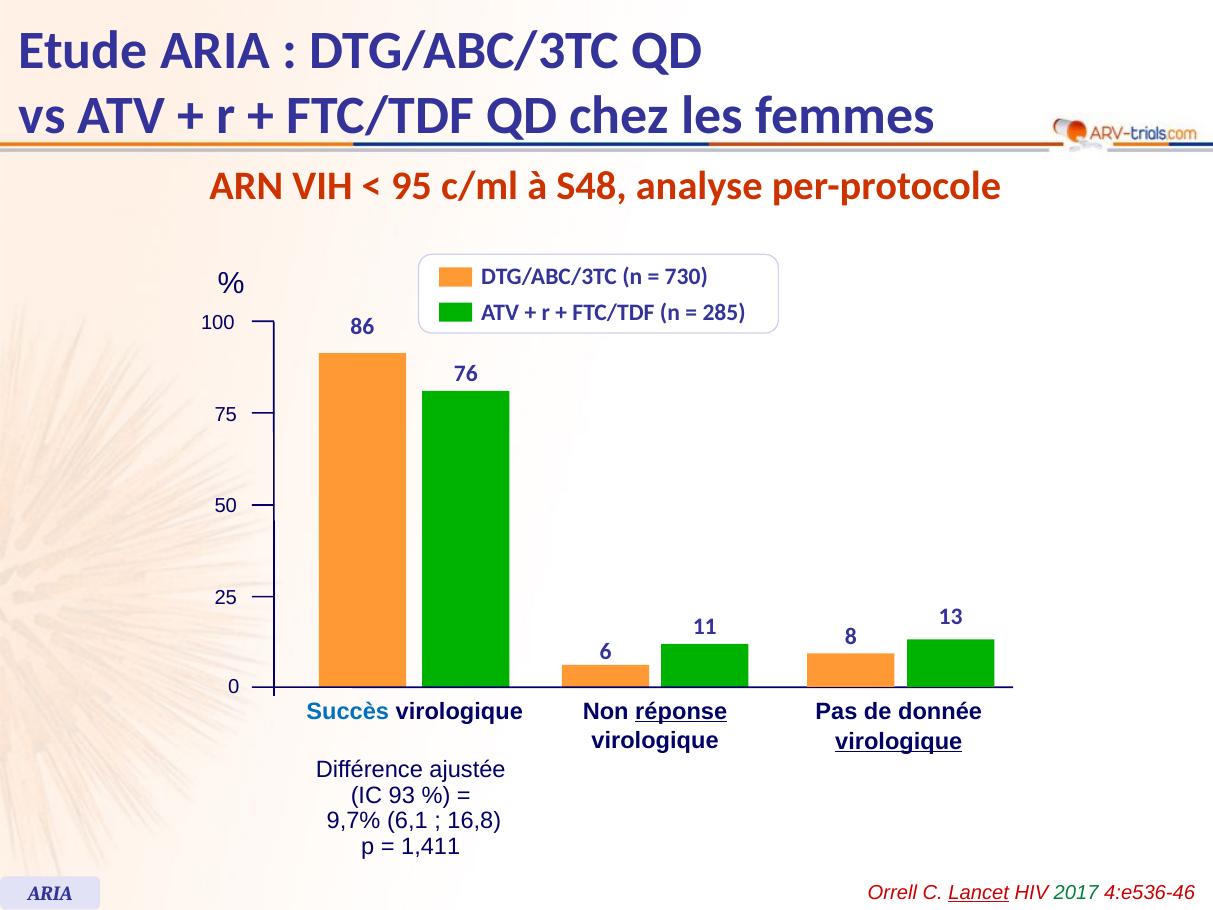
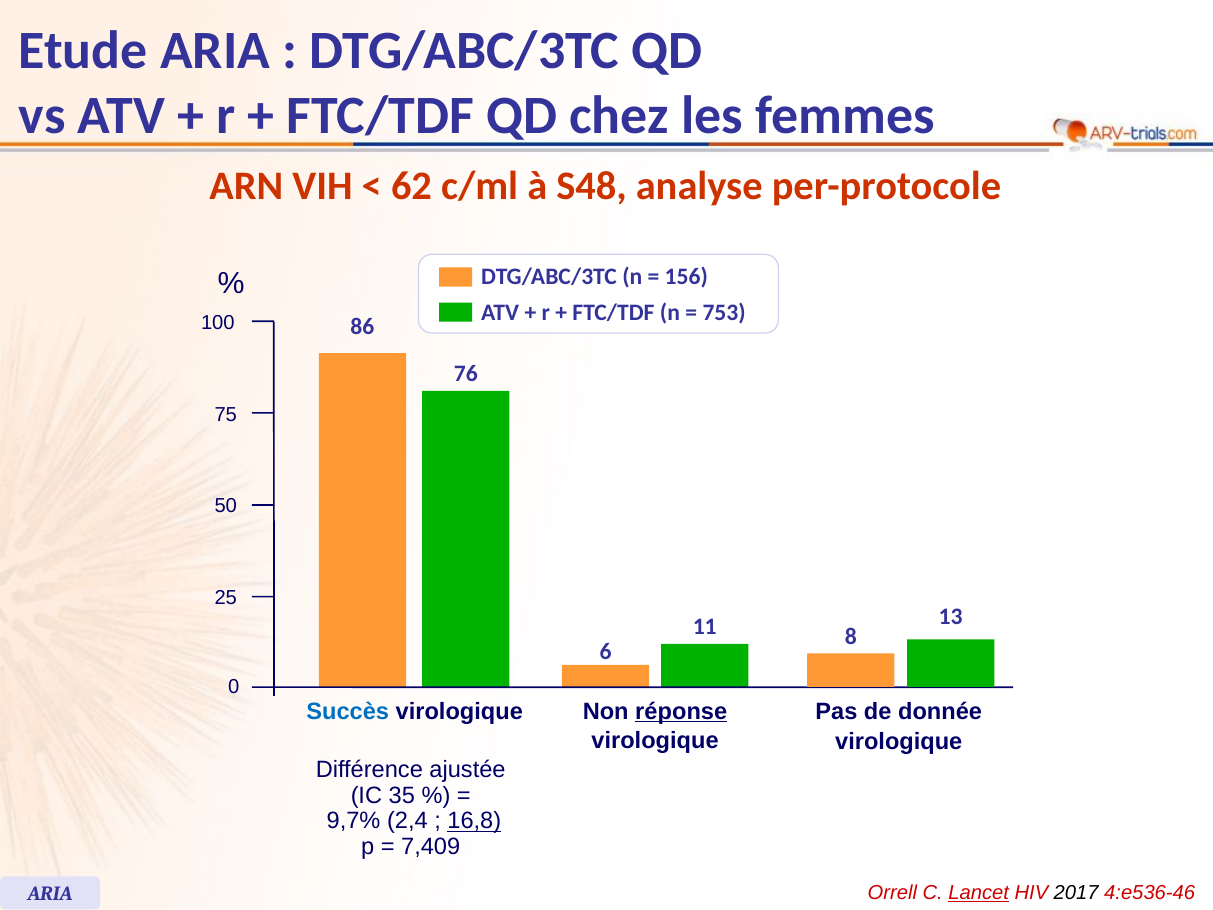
95: 95 -> 62 (412, 186)
730: 730 -> 156 (686, 277)
285: 285 -> 753 (724, 312)
virologique underline: present -> none (899, 741)
93: 93 -> 35 (402, 795)
6,1: 6,1 -> 2,4 (407, 821)
16,8 underline: none -> present (474, 821)
1,411: 1,411 -> 7,409 (431, 846)
2017 colour: green -> black (1076, 893)
